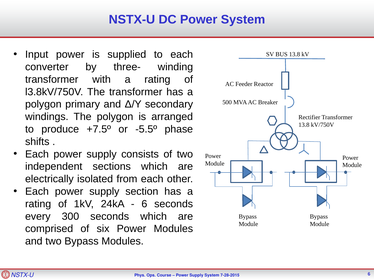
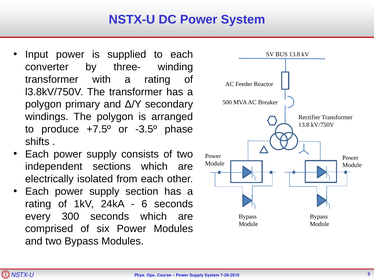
-5.5º: -5.5º -> -3.5º (146, 129)
